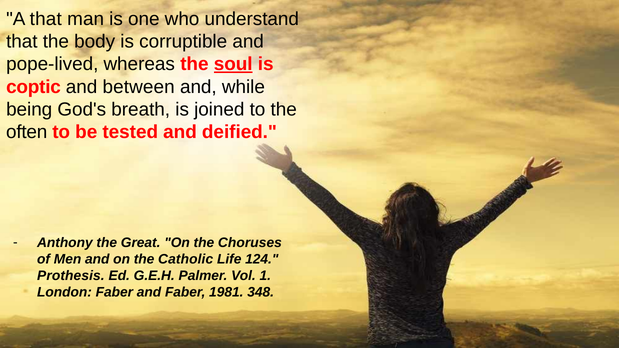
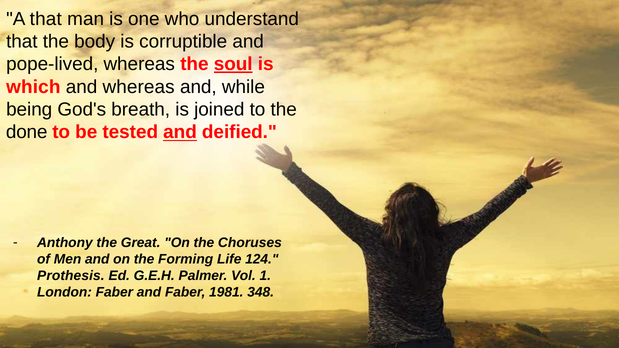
coptic: coptic -> which (33, 87)
and between: between -> whereas (139, 87)
often: often -> done (27, 132)
and underline: none -> present (180, 132)
Catholic: Catholic -> Forming (186, 259)
